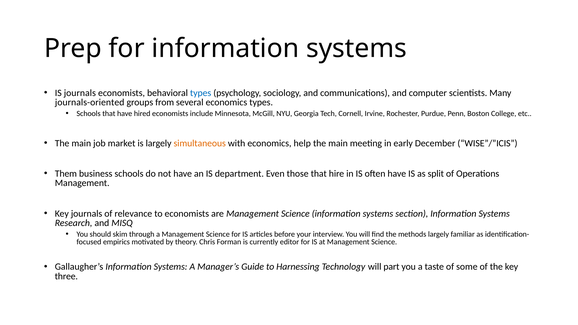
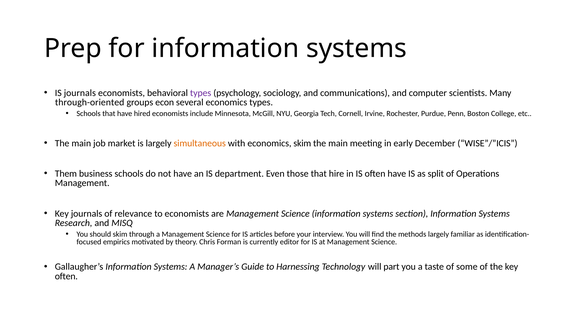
types colour: blue -> purple (201, 93)
journals-oriented: journals-oriented -> through-oriented (90, 102)
from: from -> econ (165, 102)
economics help: help -> skim (302, 143)
three: three -> often (66, 276)
